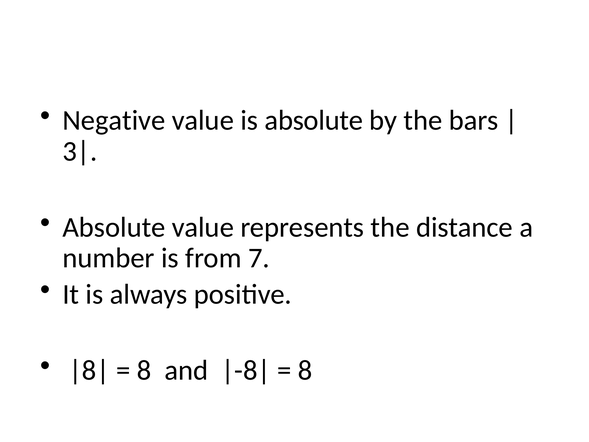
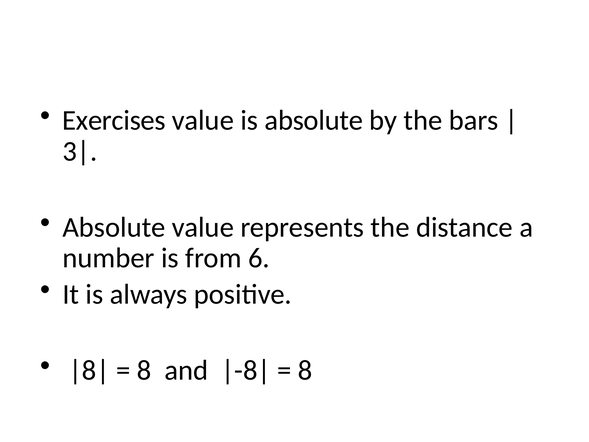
Negative: Negative -> Exercises (114, 120)
7: 7 -> 6 (259, 258)
